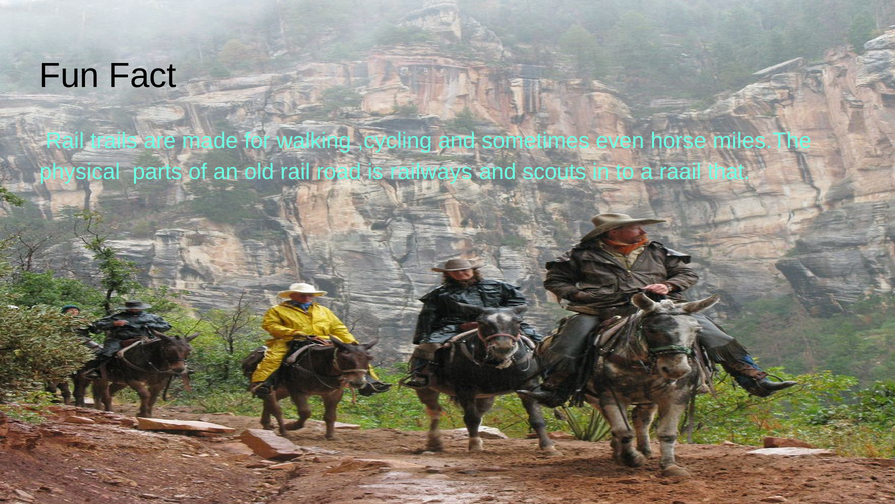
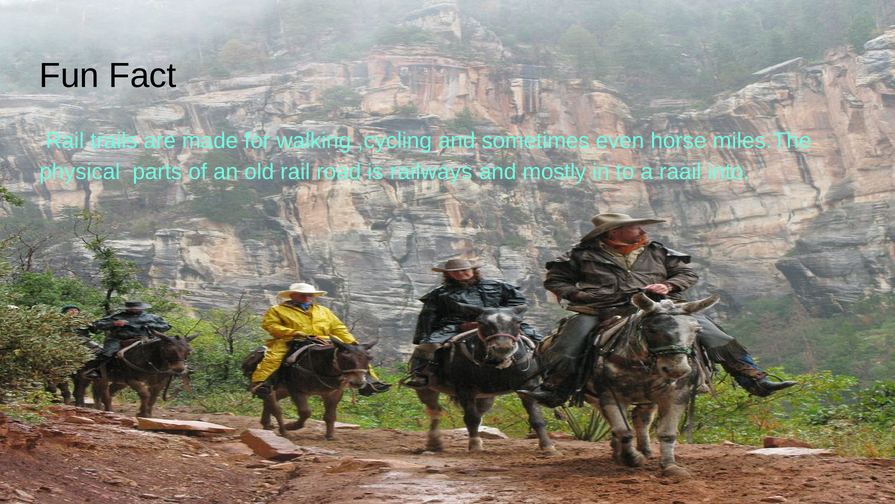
scouts: scouts -> mostly (554, 172)
that: that -> into (729, 172)
